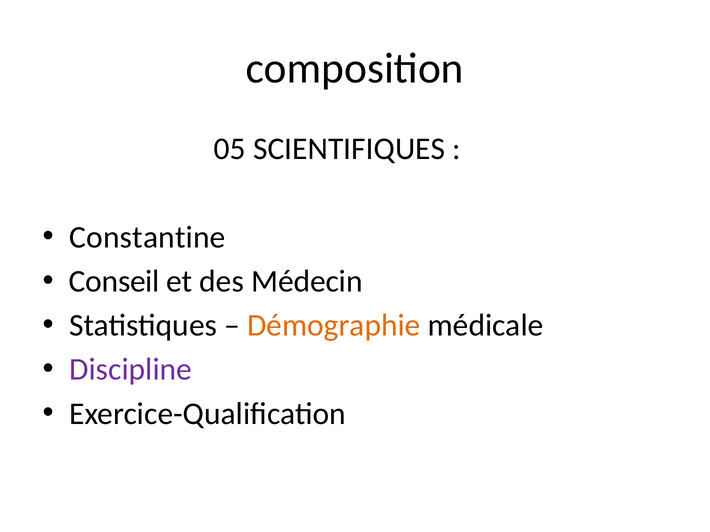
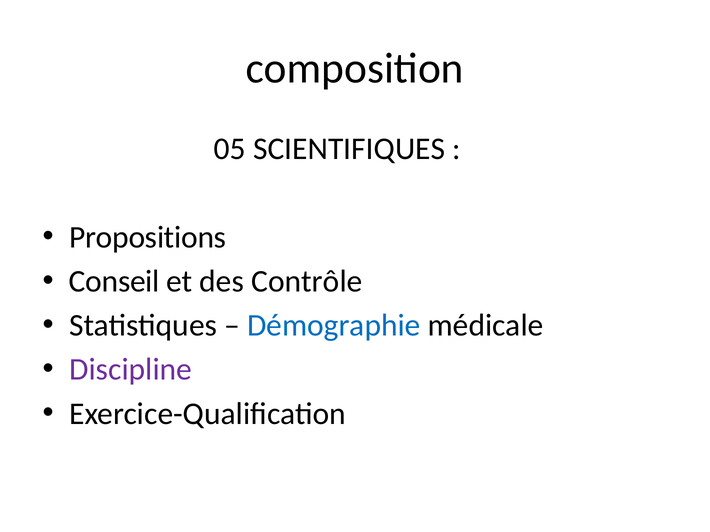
Constantine: Constantine -> Propositions (148, 237)
Médecin: Médecin -> Contrôle (307, 282)
Démographie colour: orange -> blue (334, 326)
